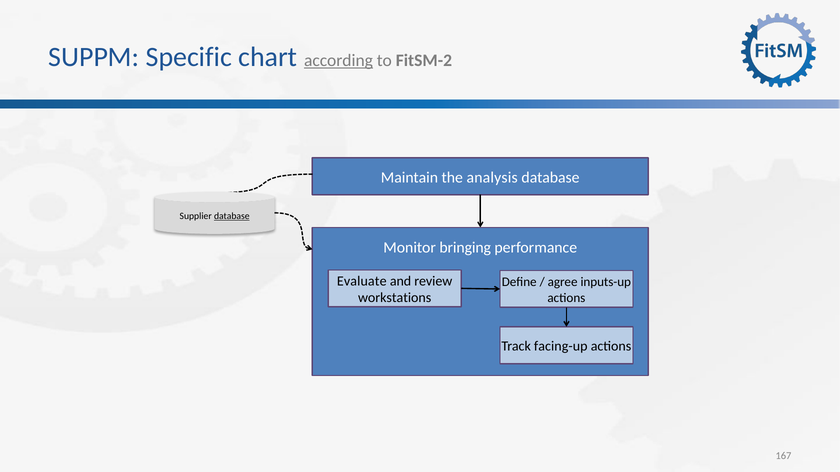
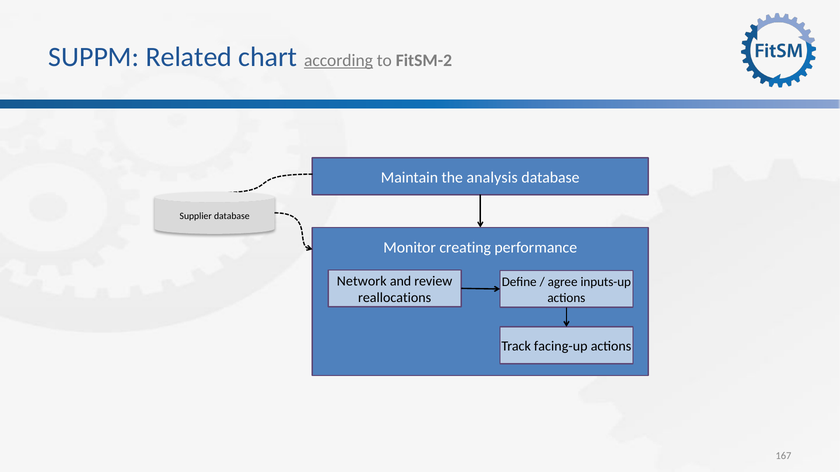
Specific: Specific -> Related (189, 57)
database underline: present -> none (232, 216)
bringing: bringing -> creating (465, 248)
Evaluate: Evaluate -> Network (362, 281)
workstations: workstations -> reallocations (395, 298)
